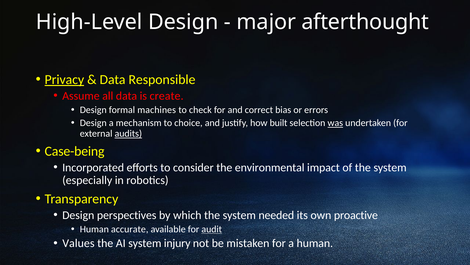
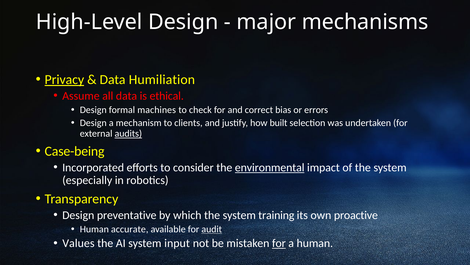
afterthought: afterthought -> mechanisms (365, 22)
Responsible: Responsible -> Humiliation (162, 79)
create: create -> ethical (167, 96)
choice: choice -> clients (188, 123)
was underline: present -> none (335, 123)
environmental underline: none -> present (270, 167)
perspectives: perspectives -> preventative (127, 215)
needed: needed -> training (276, 215)
injury: injury -> input (177, 243)
for underline: none -> present (279, 243)
